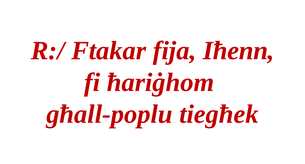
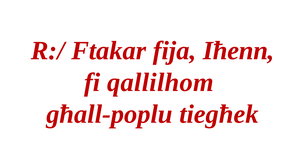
ħariġhom: ħariġhom -> qallilhom (160, 82)
